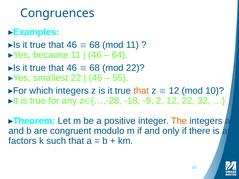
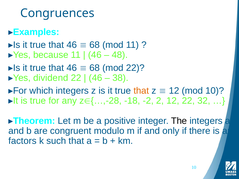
64: 64 -> 48 (120, 55)
smallest: smallest -> dividend (51, 78)
55: 55 -> 38 (120, 78)
-9: -9 -> -2 (148, 101)
The colour: orange -> black (179, 121)
